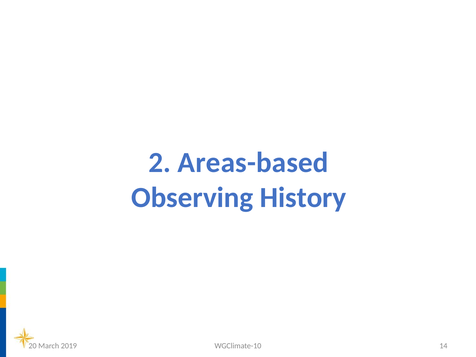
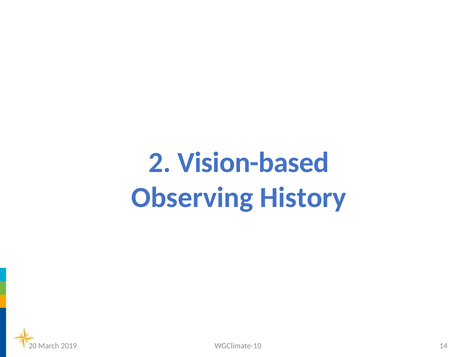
Areas-based: Areas-based -> Vision-based (253, 163)
